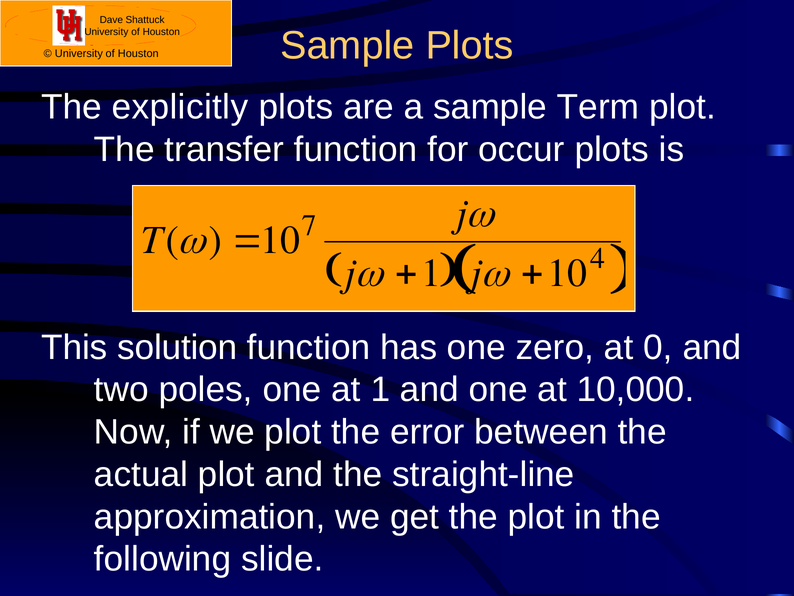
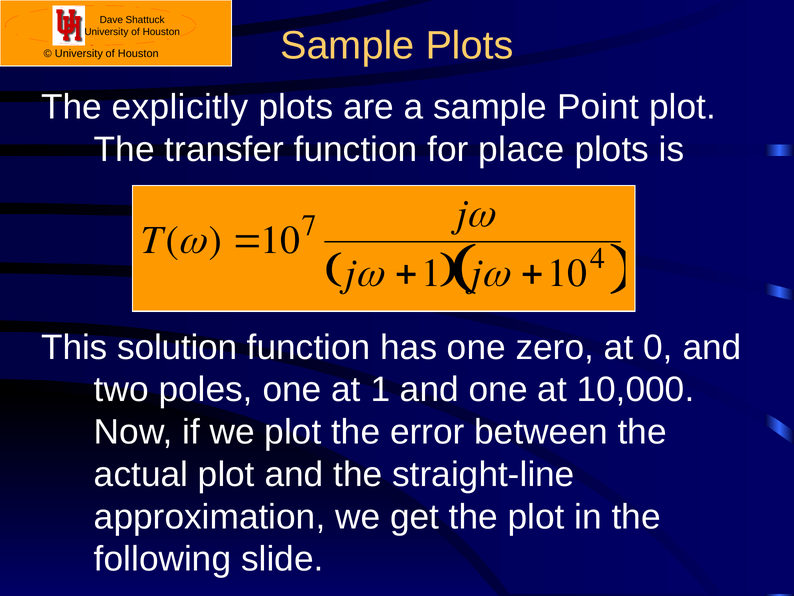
Term: Term -> Point (598, 107)
occur: occur -> place (521, 149)
